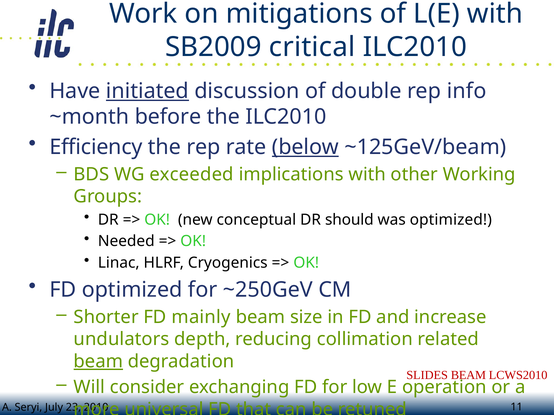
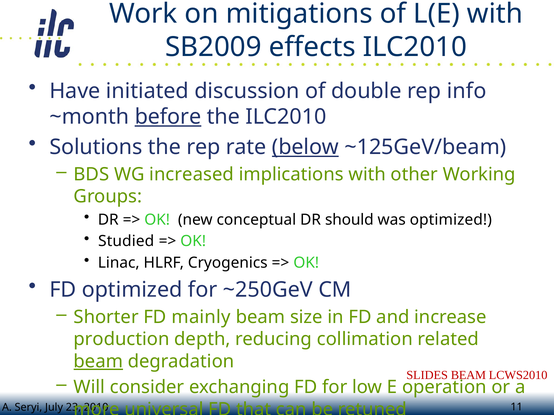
critical: critical -> effects (312, 47)
initiated underline: present -> none (147, 91)
before underline: none -> present (168, 117)
Efficiency: Efficiency -> Solutions (96, 147)
exceeded: exceeded -> increased (192, 175)
Needed: Needed -> Studied (126, 242)
undulators: undulators -> production (122, 340)
